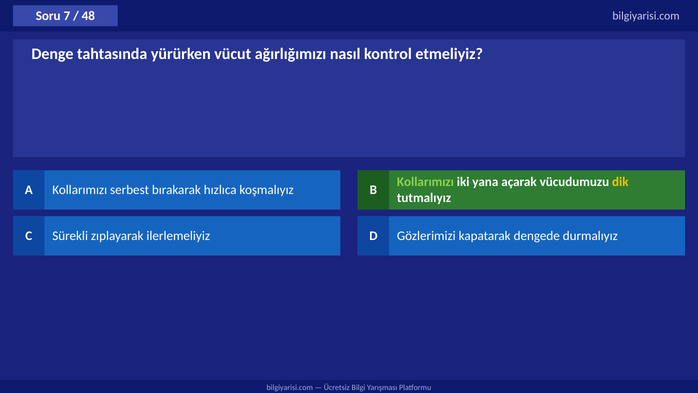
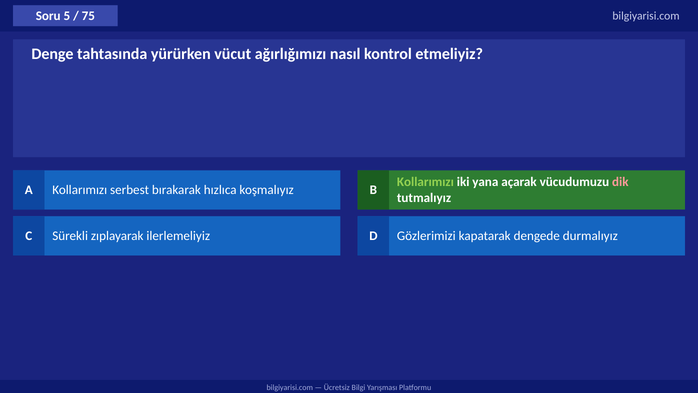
7: 7 -> 5 (67, 16)
48: 48 -> 75 (88, 16)
dik colour: yellow -> pink (620, 182)
